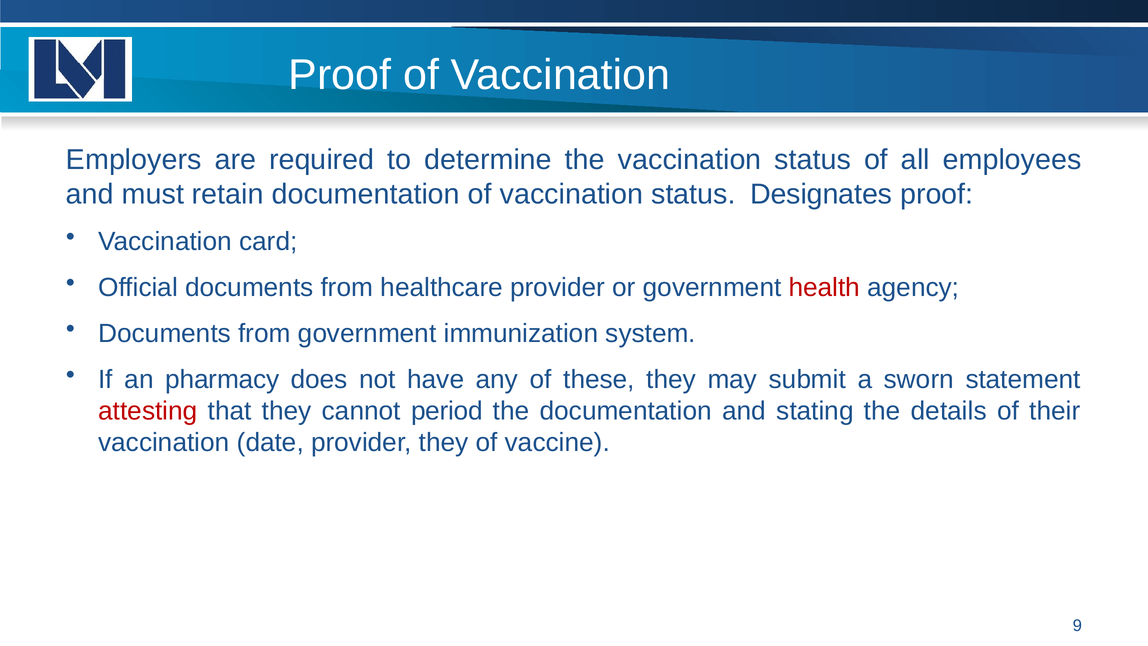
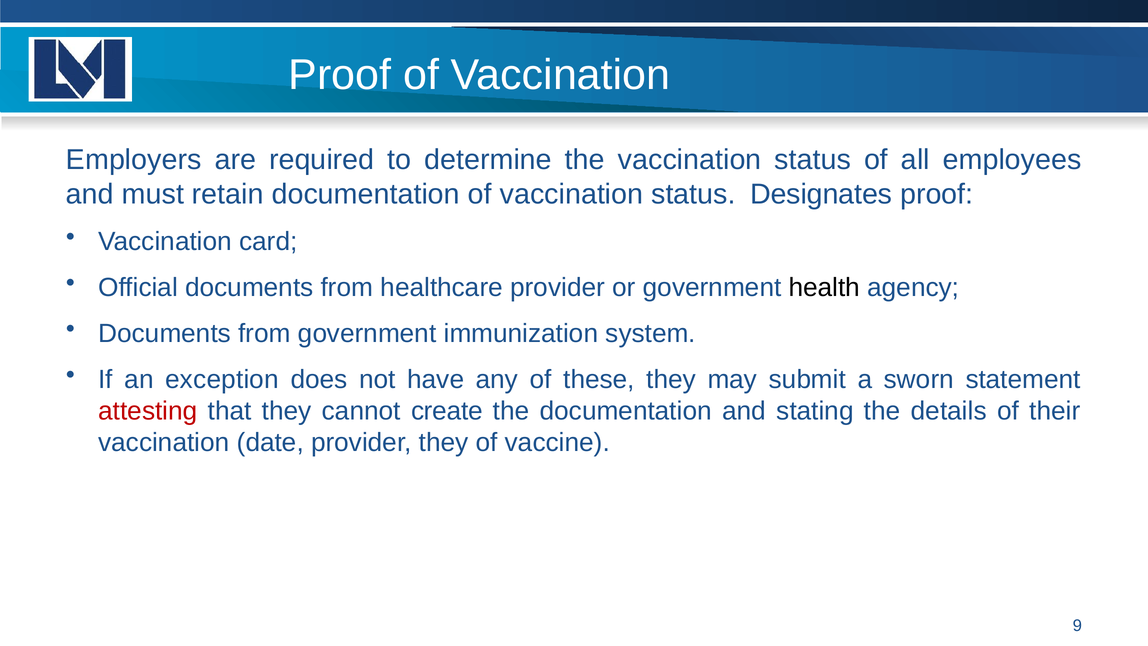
health colour: red -> black (824, 287)
pharmacy: pharmacy -> exception (222, 379)
period: period -> create (447, 411)
